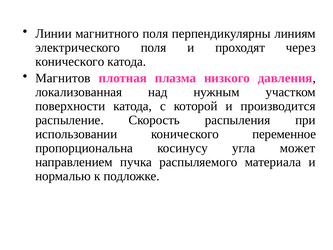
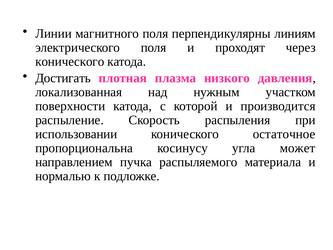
Магнитов: Магнитов -> Достигать (63, 78)
переменное: переменное -> остаточное (284, 134)
